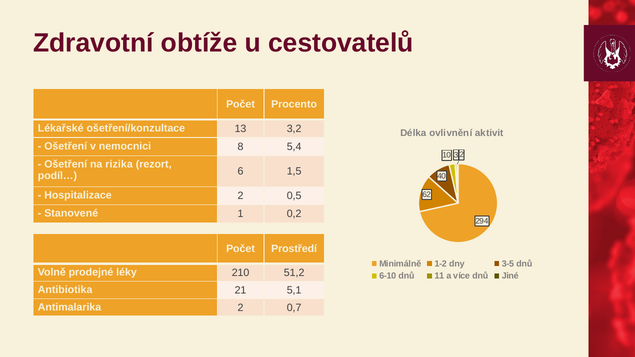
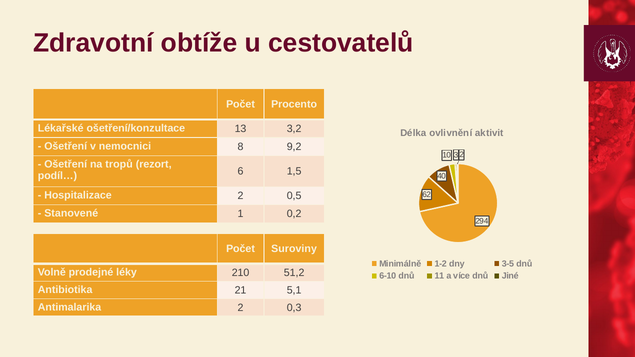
5,4: 5,4 -> 9,2 (294, 147)
rizika: rizika -> tropů (119, 164)
Prostředí: Prostředí -> Suroviny (294, 249)
0,7: 0,7 -> 0,3 (294, 308)
